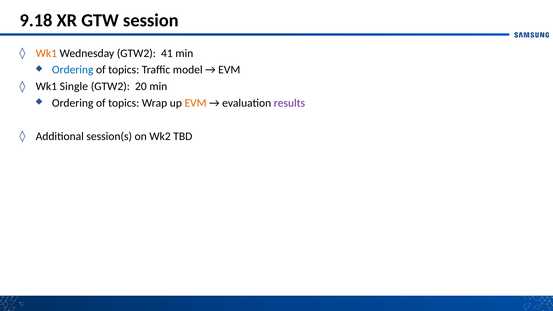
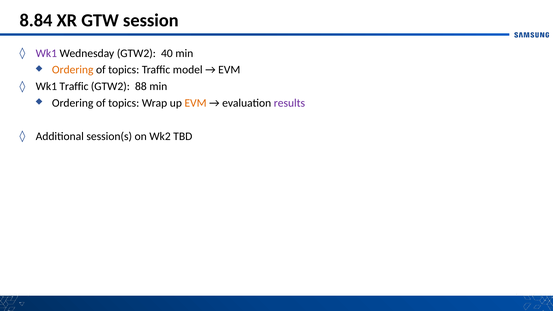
9.18: 9.18 -> 8.84 (36, 20)
Wk1 colour: orange -> purple (46, 53)
41: 41 -> 40 (167, 53)
Ordering colour: blue -> orange (73, 70)
Wk1 Single: Single -> Traffic (74, 86)
20: 20 -> 88 (141, 86)
